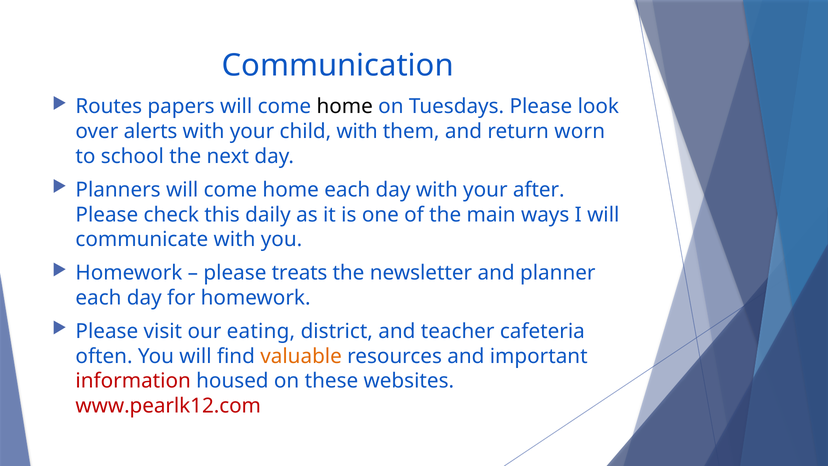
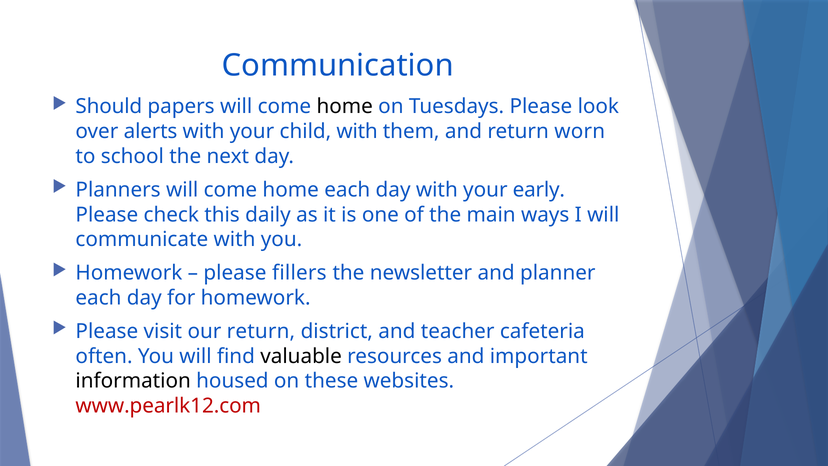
Routes: Routes -> Should (109, 107)
after: after -> early (539, 190)
treats: treats -> fillers (299, 273)
our eating: eating -> return (261, 331)
valuable colour: orange -> black (301, 356)
information colour: red -> black (133, 381)
